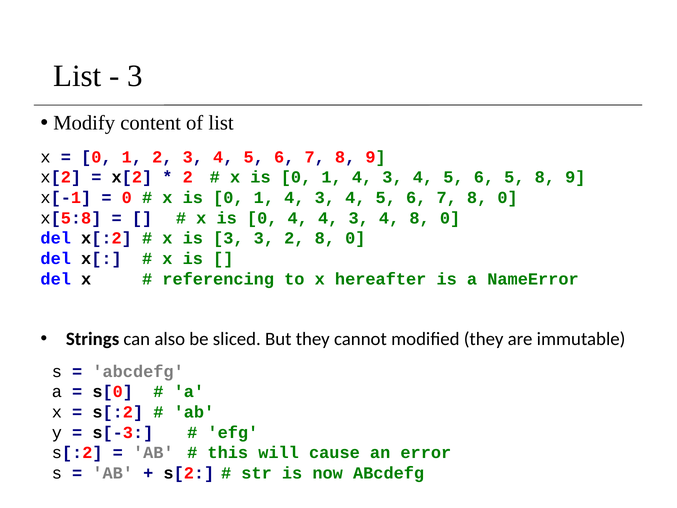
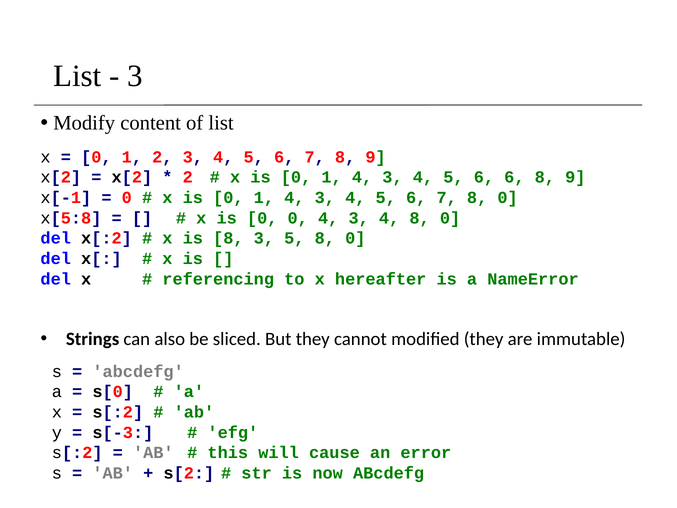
6 5: 5 -> 6 (514, 177)
0 4: 4 -> 0 (298, 218)
is 3: 3 -> 8 (228, 238)
3 2: 2 -> 5 (294, 238)
